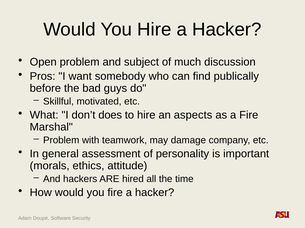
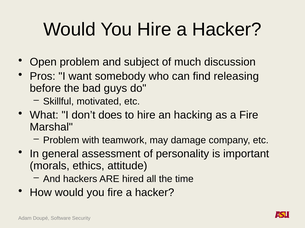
publically: publically -> releasing (236, 77)
aspects: aspects -> hacking (193, 115)
